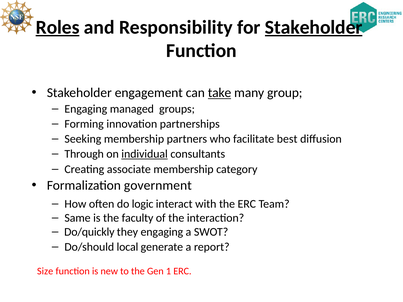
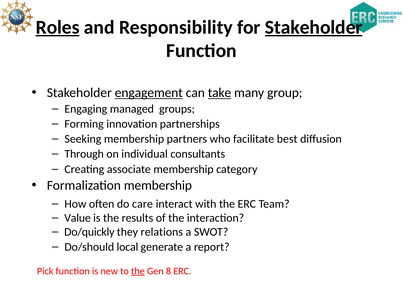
engagement underline: none -> present (149, 93)
individual underline: present -> none (145, 154)
Formalization government: government -> membership (158, 186)
logic: logic -> care (142, 204)
Same: Same -> Value (78, 218)
faculty: faculty -> results (137, 218)
they engaging: engaging -> relations (162, 232)
Size: Size -> Pick (45, 271)
the underline: none -> present (138, 271)
1: 1 -> 8 (169, 271)
